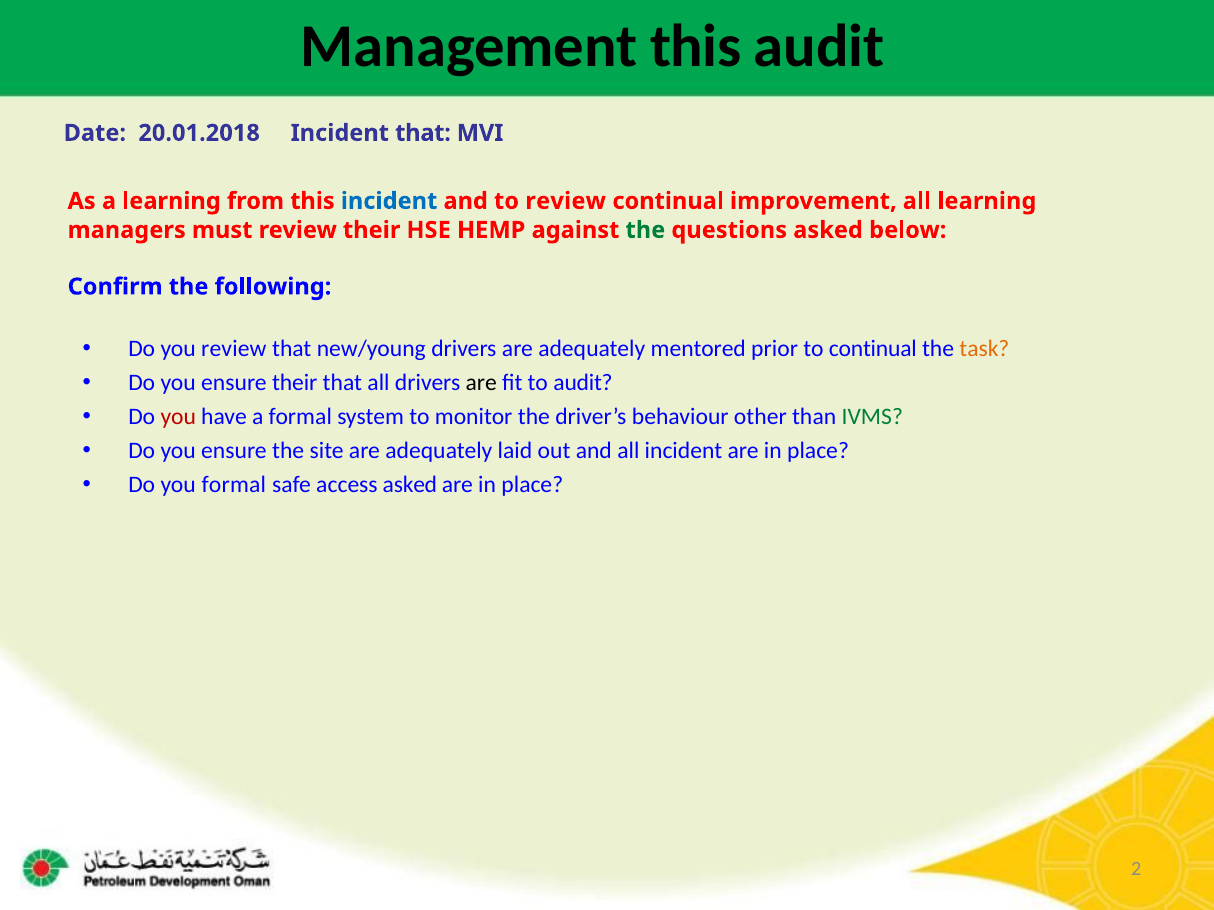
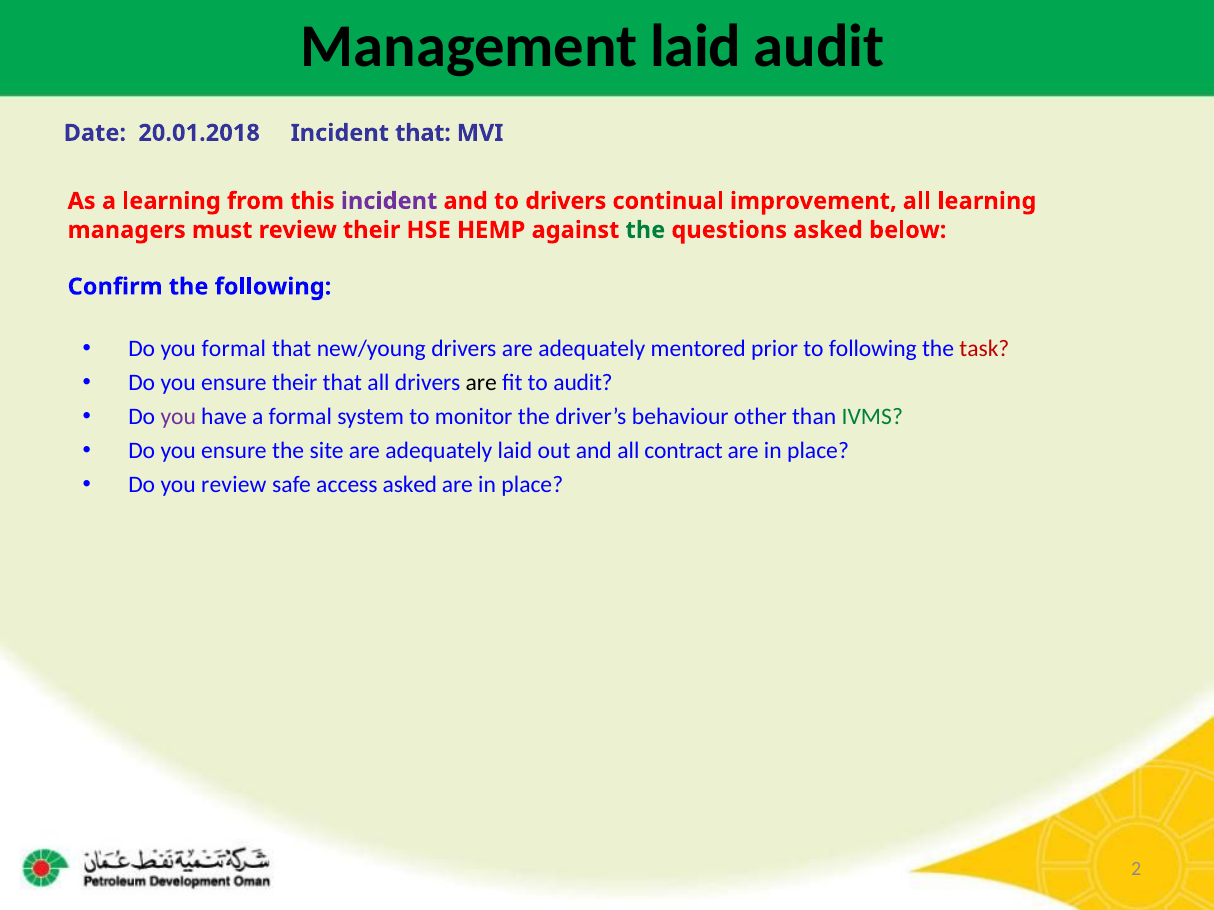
Management this: this -> laid (696, 47)
incident colour: blue -> purple (389, 201)
to review: review -> drivers (566, 201)
you review: review -> formal (234, 349)
to continual: continual -> following (873, 349)
task colour: orange -> red (984, 349)
you colour: red -> purple (178, 417)
all incident: incident -> contract (684, 451)
you formal: formal -> review (234, 485)
